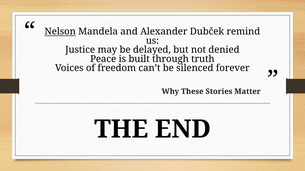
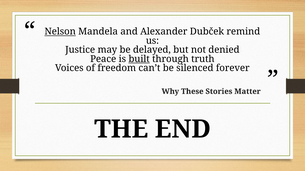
built underline: none -> present (139, 59)
